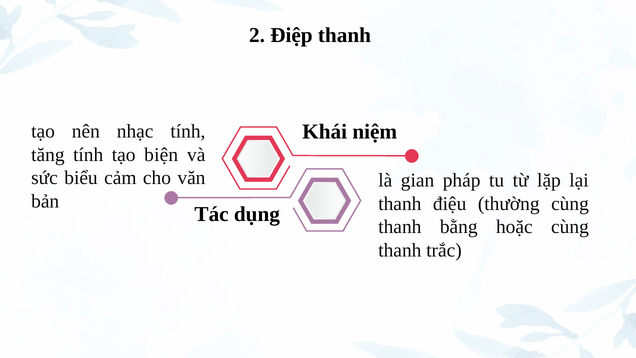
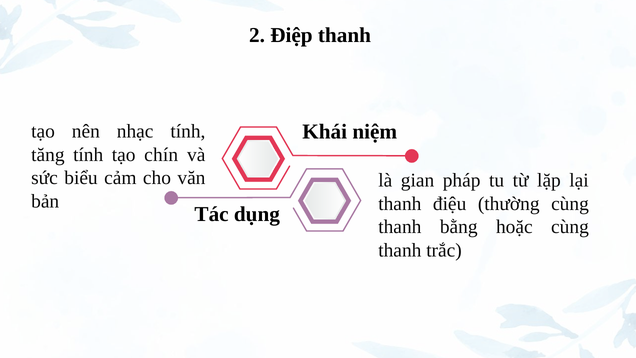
biện: biện -> chín (161, 155)
